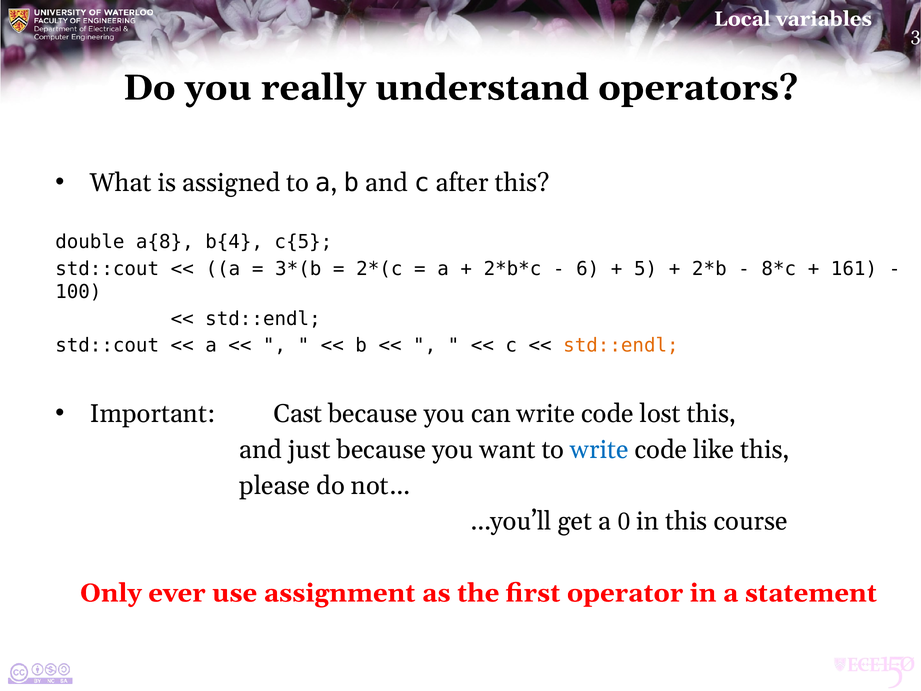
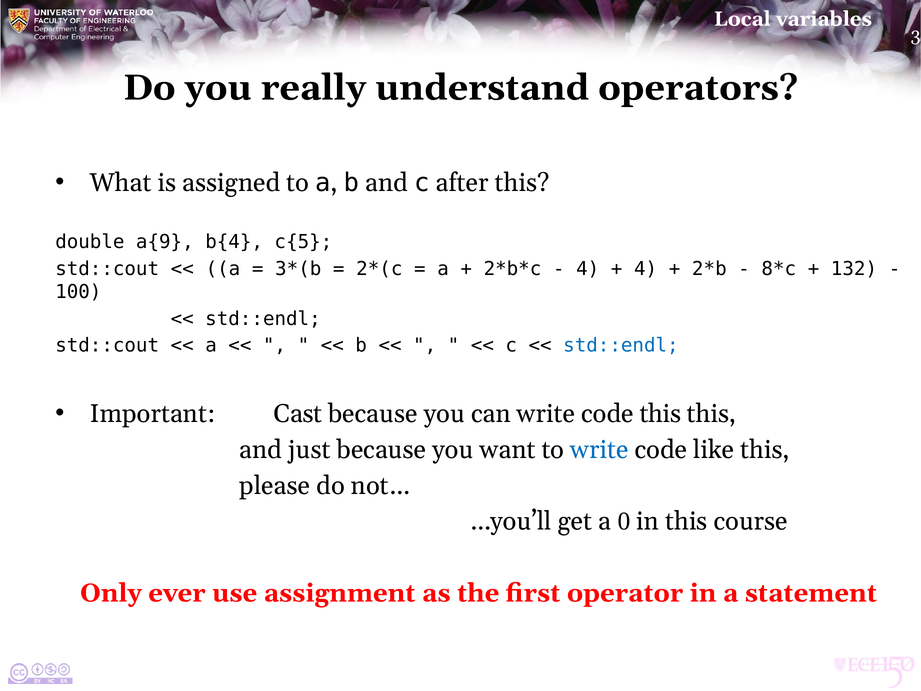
a{8: a{8 -> a{9 (165, 242)
6: 6 -> 4 (588, 269)
5: 5 -> 4 (646, 269)
161: 161 -> 132 (854, 269)
std::endl colour: orange -> blue (621, 345)
code lost: lost -> this (660, 414)
